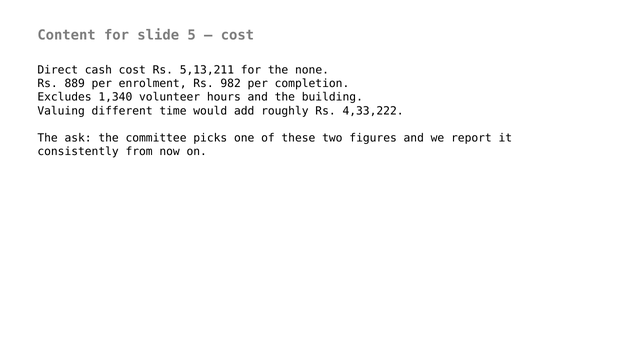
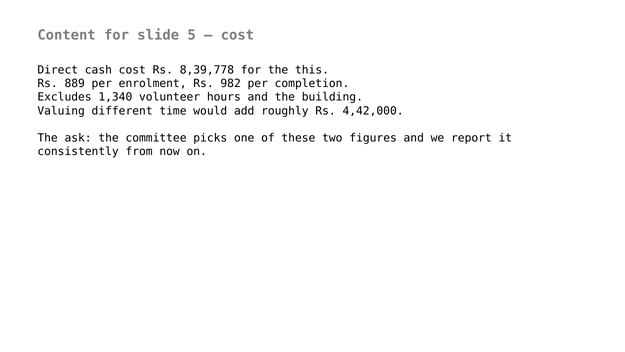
5,13,211: 5,13,211 -> 8,39,778 (207, 70)
none: none -> this (312, 70)
4,33,222: 4,33,222 -> 4,42,000 (373, 111)
